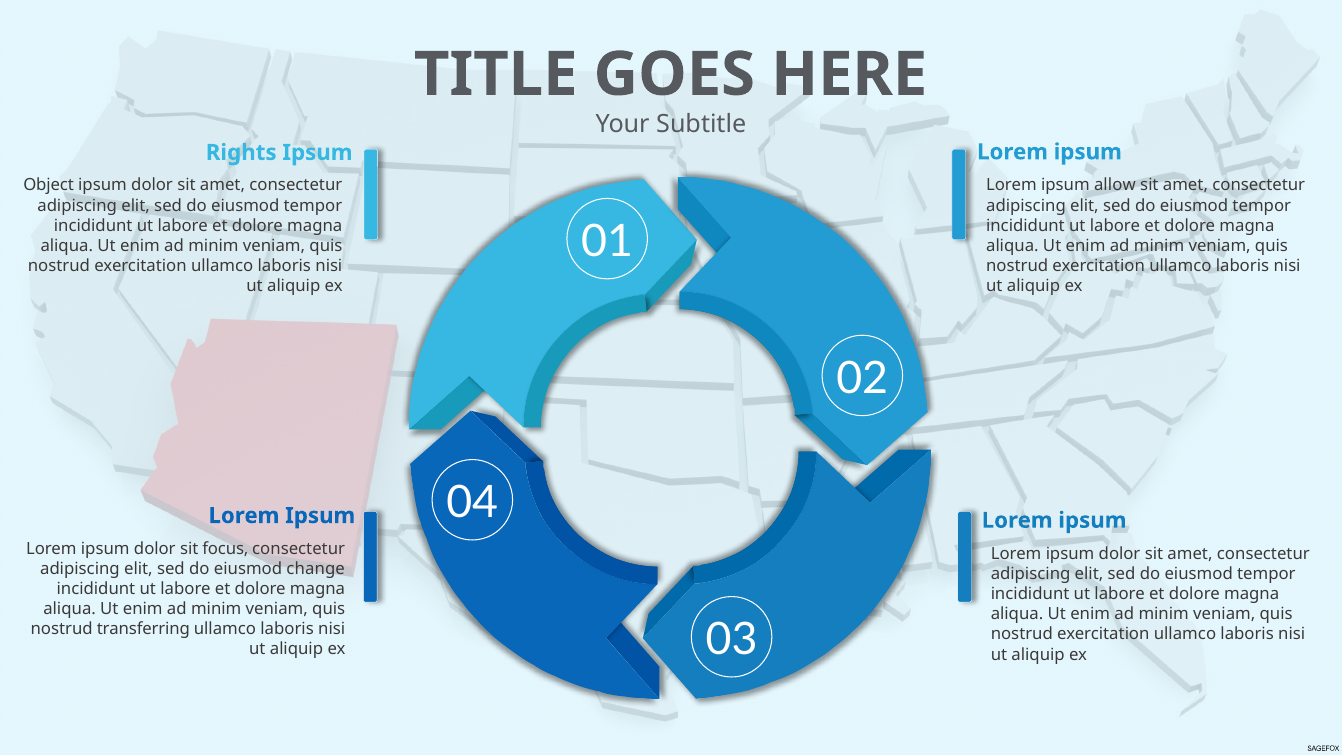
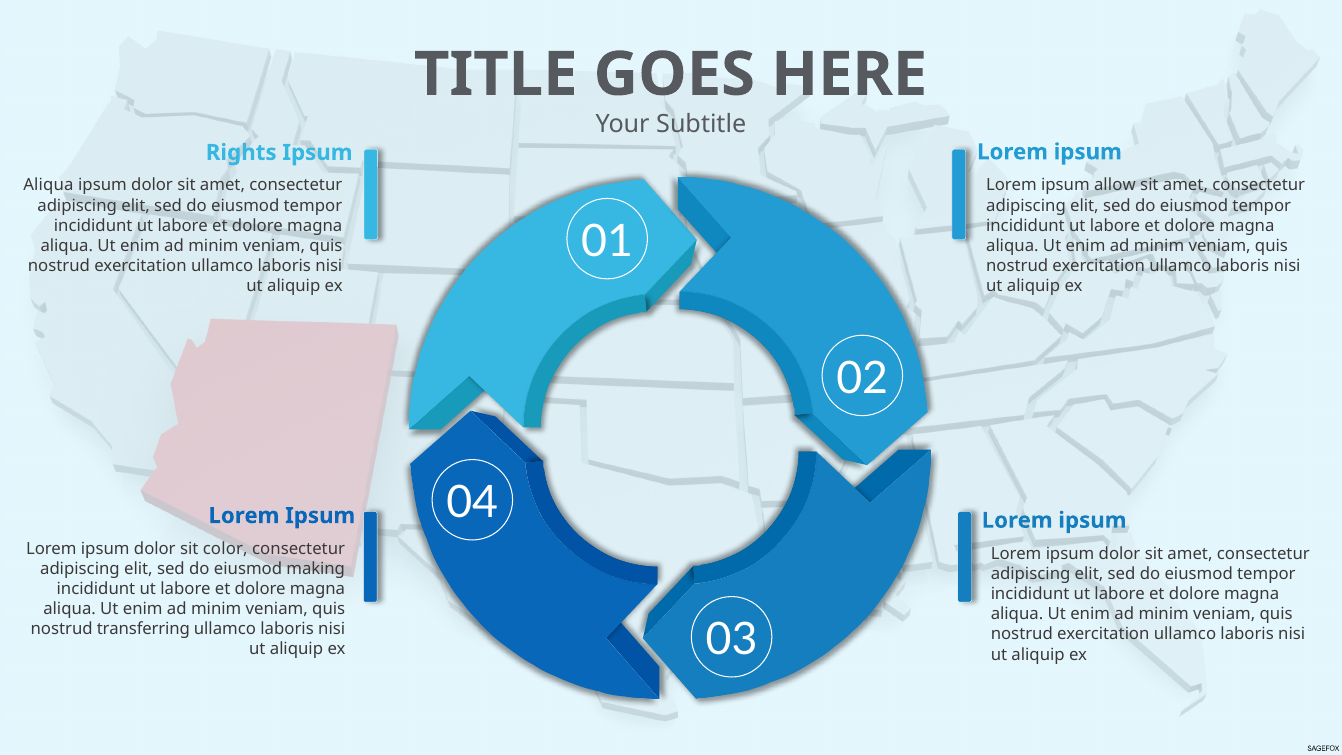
Object: Object -> Aliqua (48, 185)
focus: focus -> color (225, 548)
change: change -> making (316, 569)
